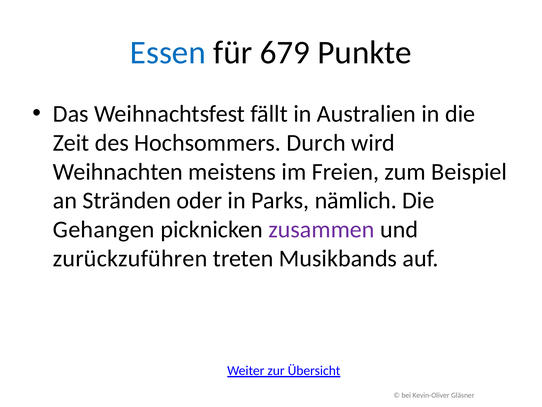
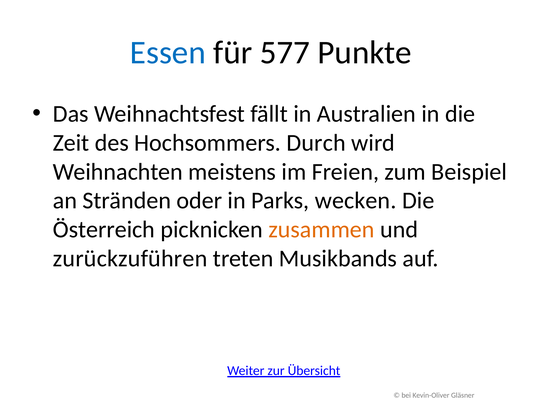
679: 679 -> 577 (285, 52)
nämlich: nämlich -> wecken (356, 200)
Gehangen: Gehangen -> Österreich (104, 229)
zusammen colour: purple -> orange (322, 229)
